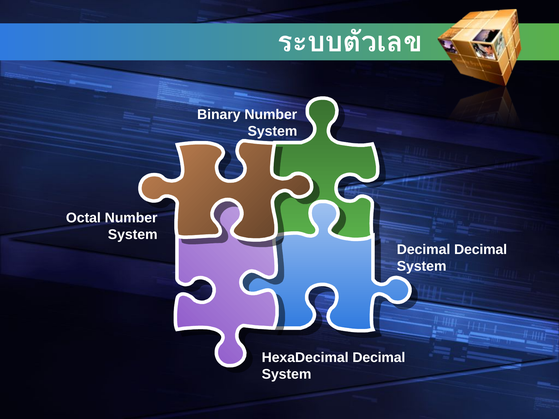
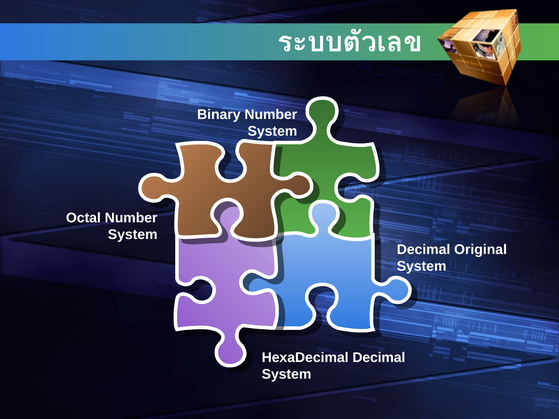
Decimal Decimal: Decimal -> Original (481, 250)
